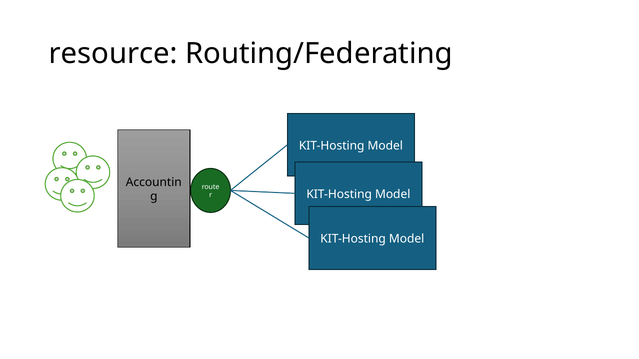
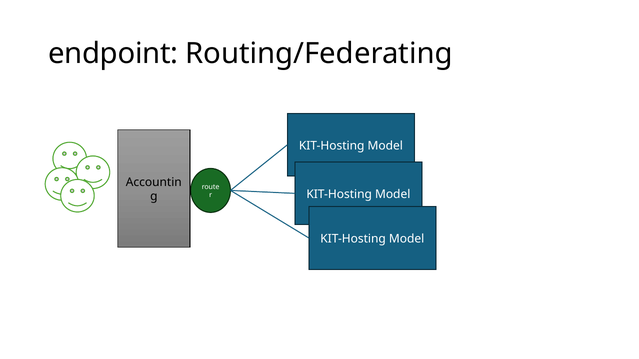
resource: resource -> endpoint (113, 54)
